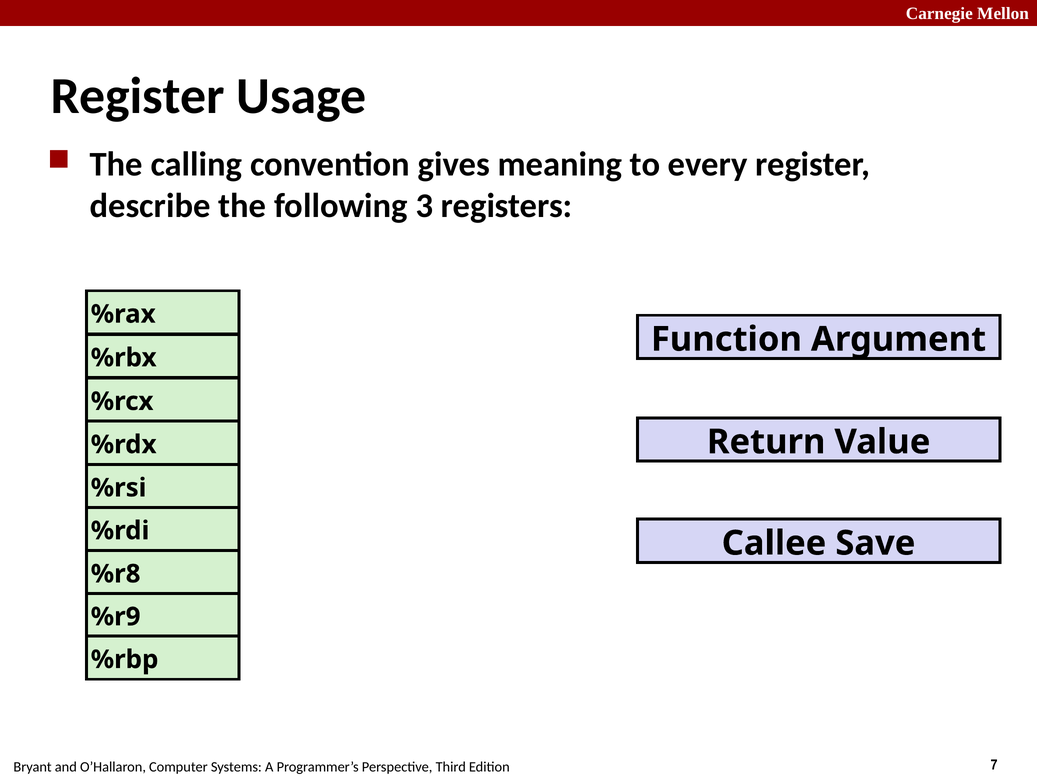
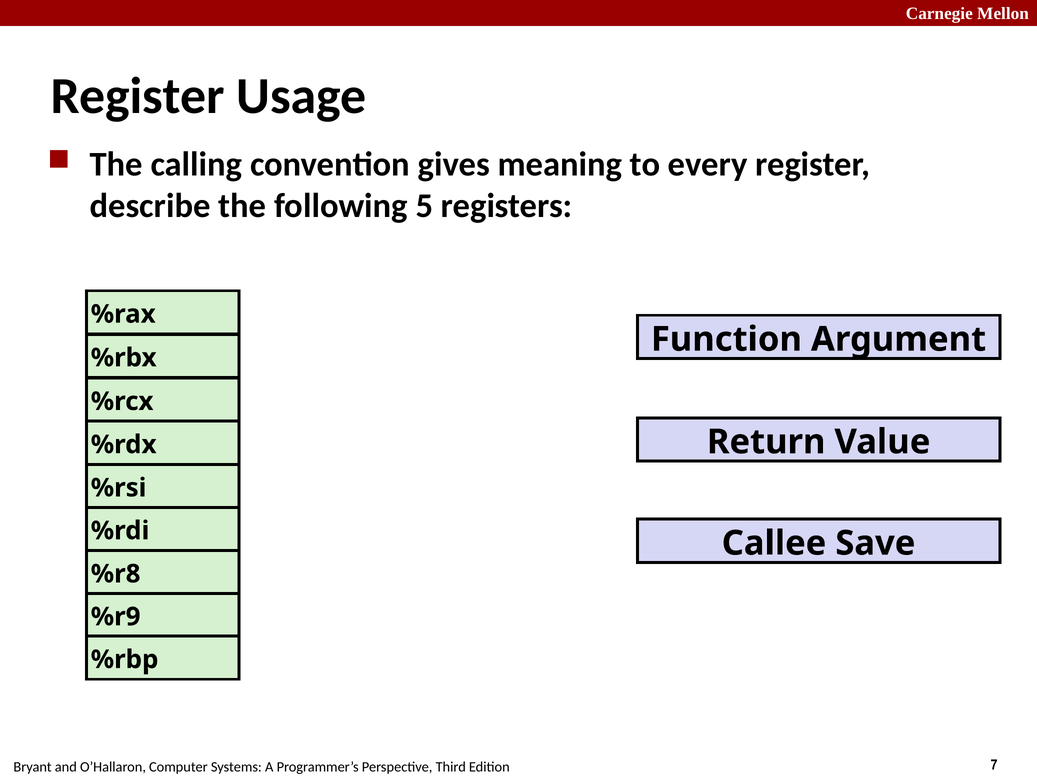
3: 3 -> 5 (424, 206)
